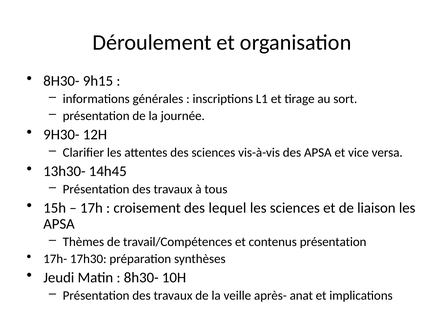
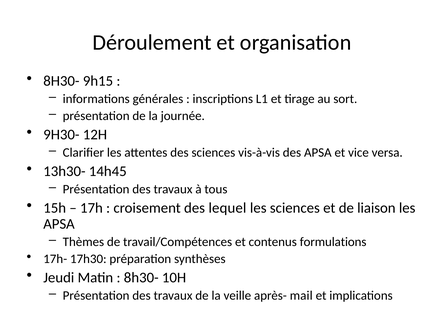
contenus présentation: présentation -> formulations (333, 242)
anat: anat -> mail (301, 295)
